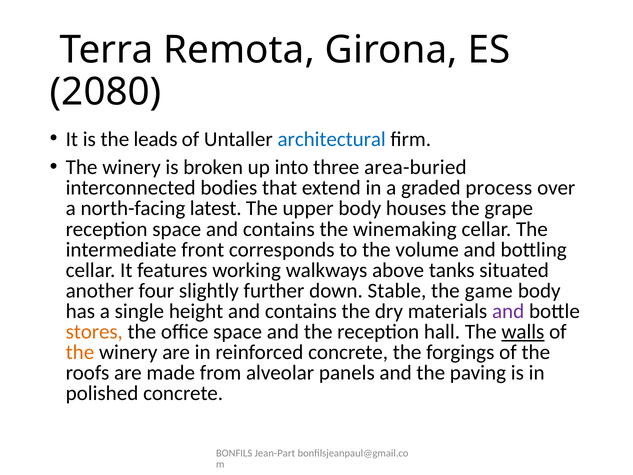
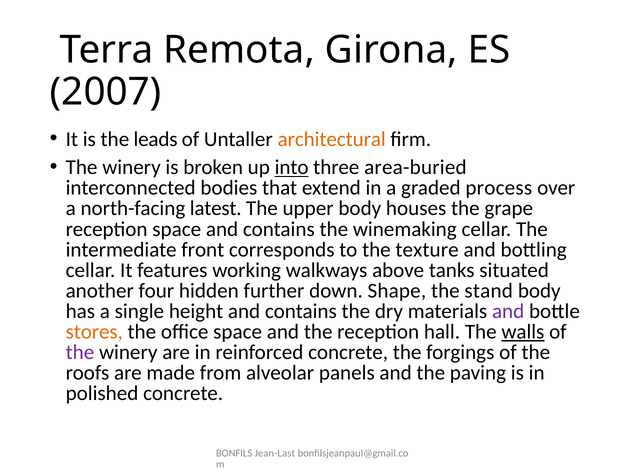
2080: 2080 -> 2007 (106, 92)
architectural colour: blue -> orange (332, 139)
into underline: none -> present (292, 167)
volume: volume -> texture (427, 249)
slightly: slightly -> hidden (209, 290)
Stable: Stable -> Shape (397, 290)
game: game -> stand (489, 290)
the colour: orange -> purple (80, 352)
Jean-Part: Jean-Part -> Jean-Last (275, 453)
